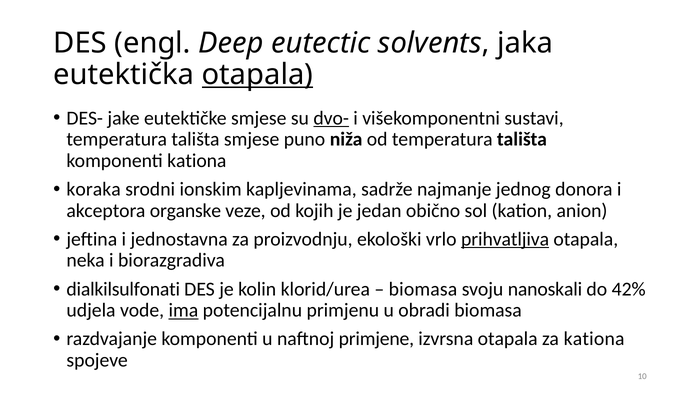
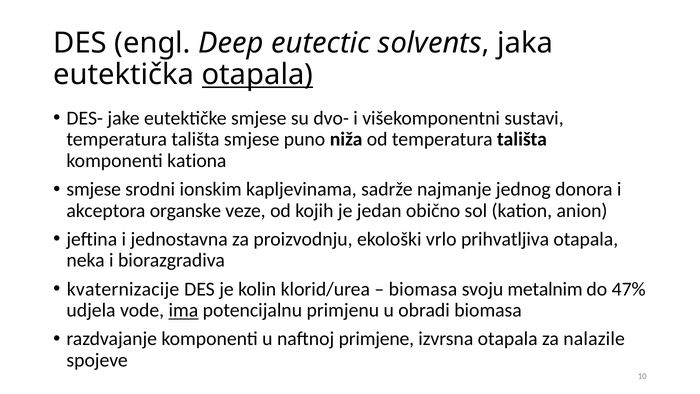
dvo- underline: present -> none (331, 118)
koraka: koraka -> smjese (94, 189)
prihvatljiva underline: present -> none (505, 239)
dialkilsulfonati: dialkilsulfonati -> kvaternizacije (123, 289)
nanoskali: nanoskali -> metalnim (545, 289)
42%: 42% -> 47% (629, 289)
za kationa: kationa -> nalazile (594, 339)
